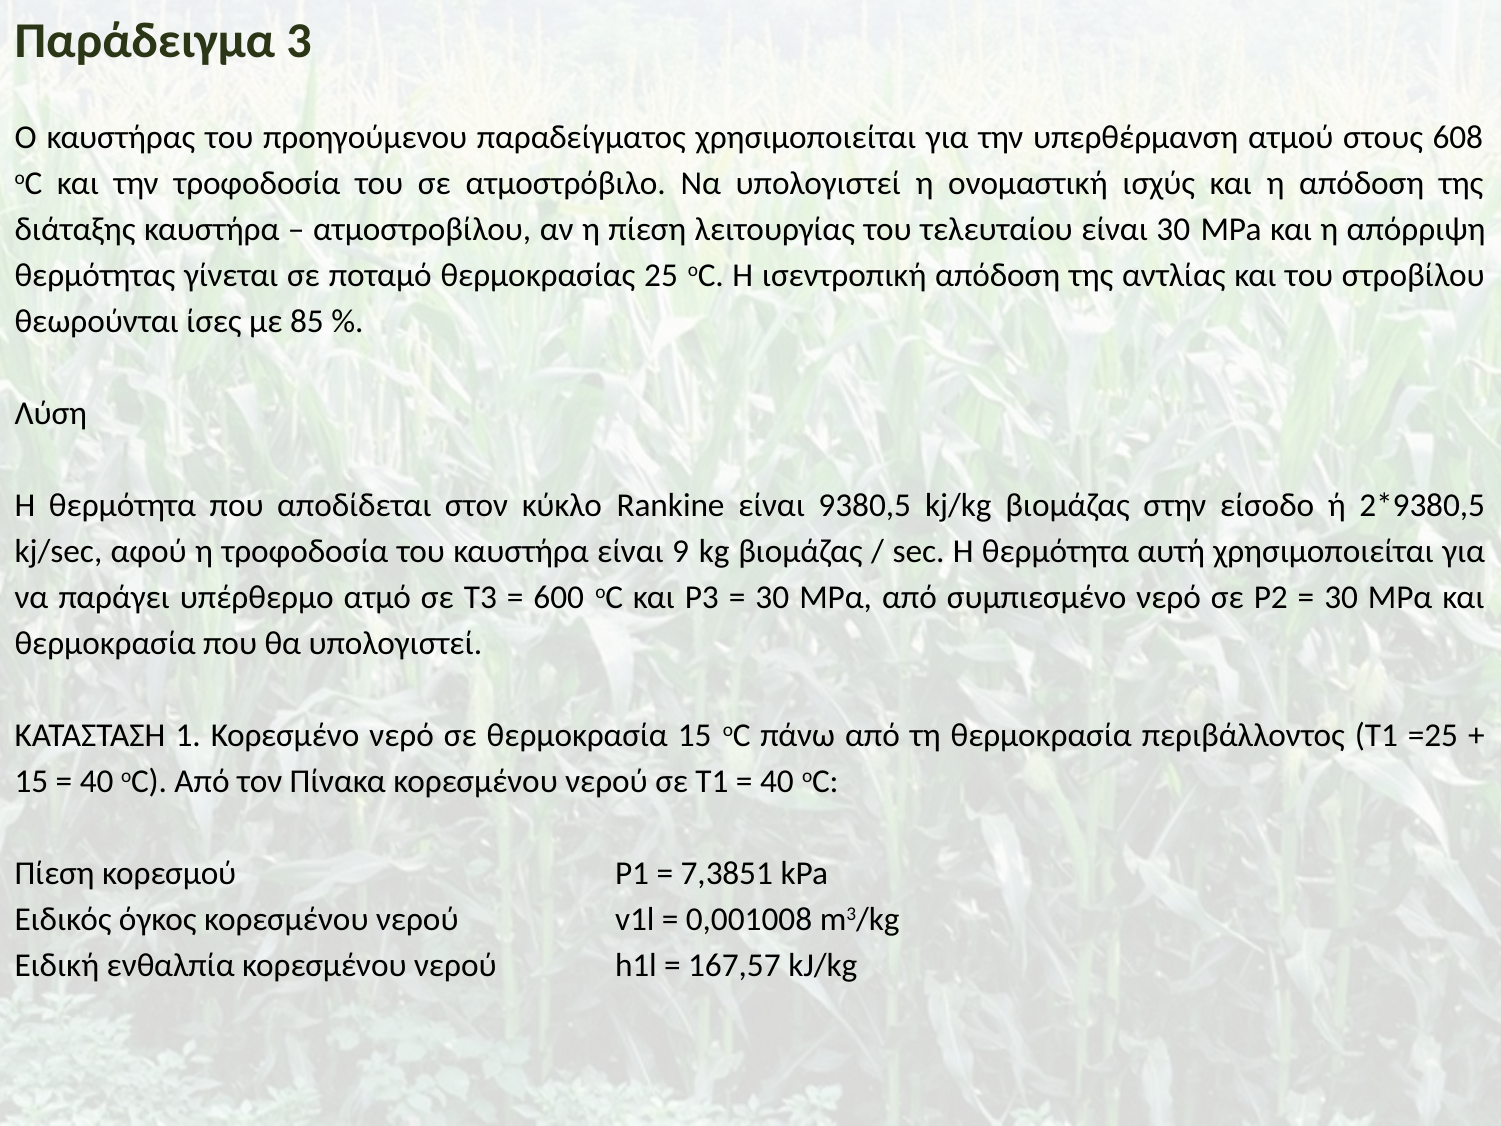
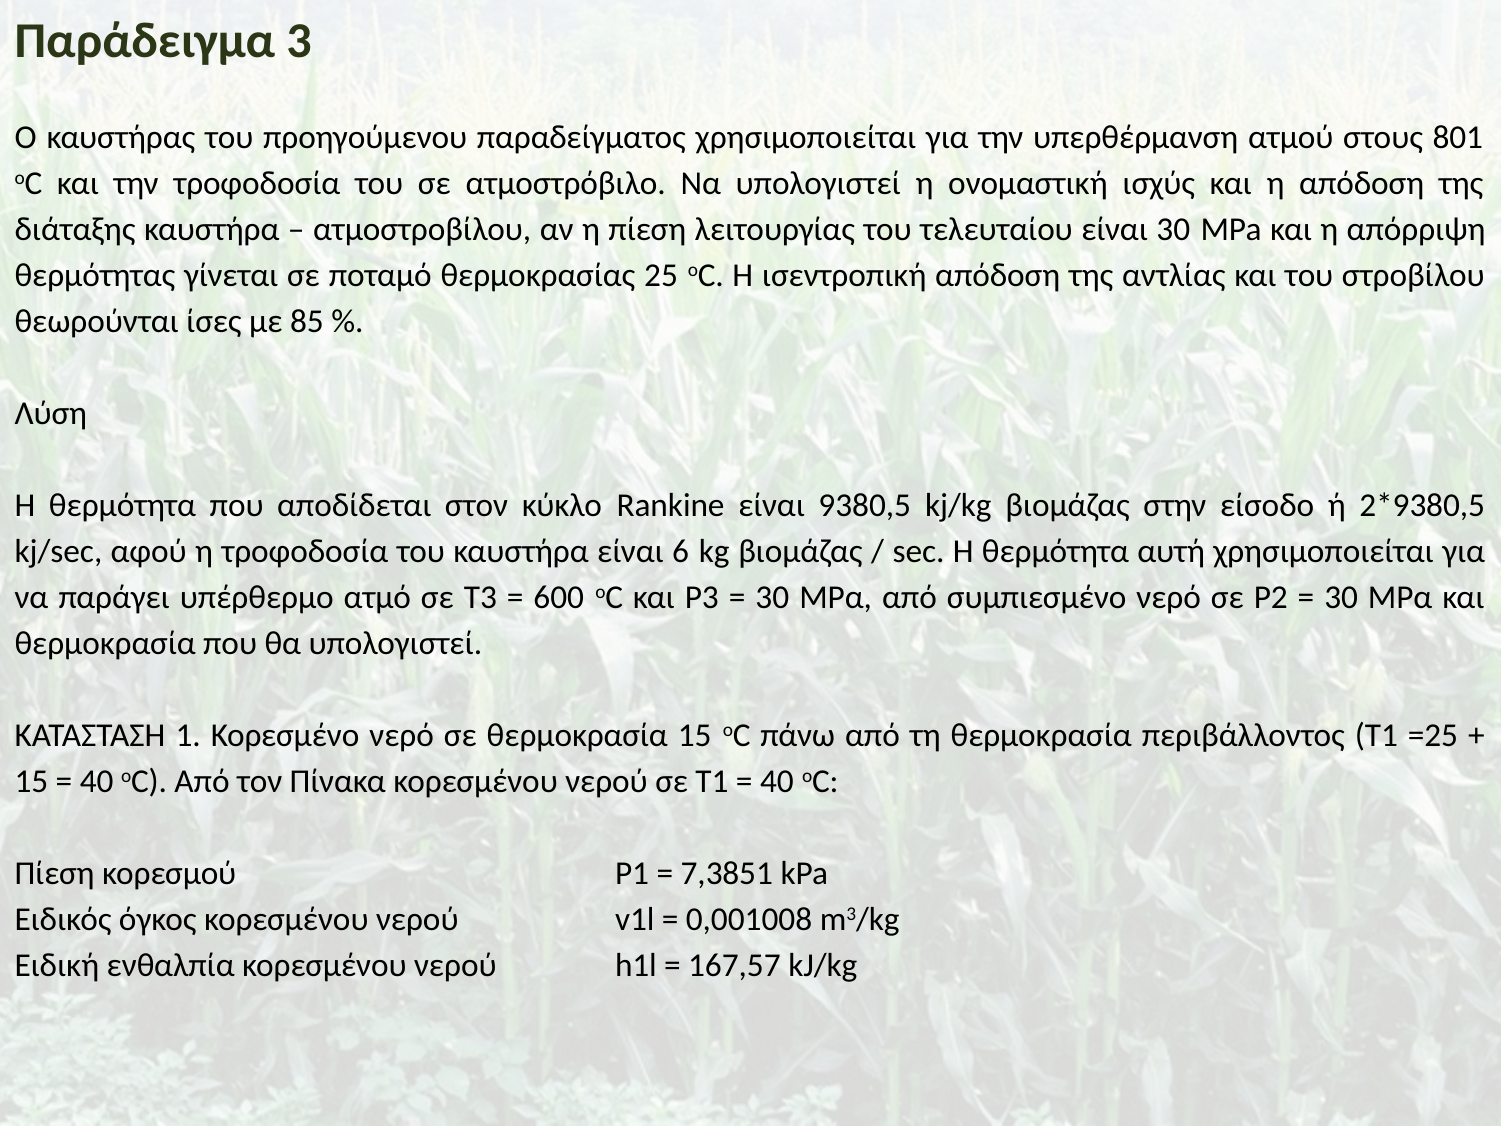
608: 608 -> 801 (1458, 138)
9: 9 -> 6 (681, 551)
